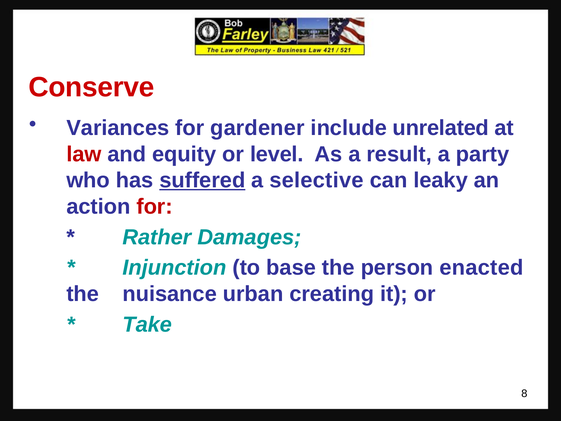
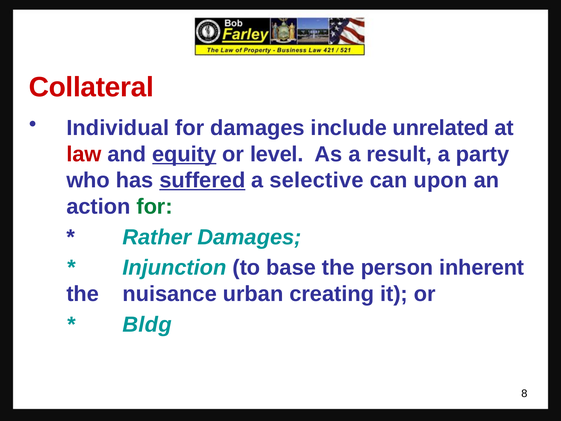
Conserve: Conserve -> Collateral (91, 87)
Variances: Variances -> Individual (118, 128)
for gardener: gardener -> damages (257, 128)
equity underline: none -> present (184, 154)
leaky: leaky -> upon (441, 180)
for colour: red -> green (155, 206)
enacted: enacted -> inherent (482, 268)
Take: Take -> Bldg (147, 324)
